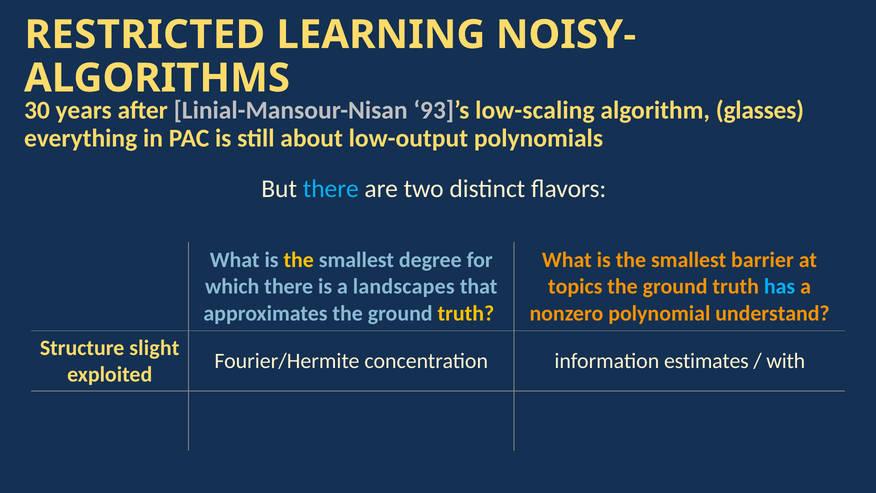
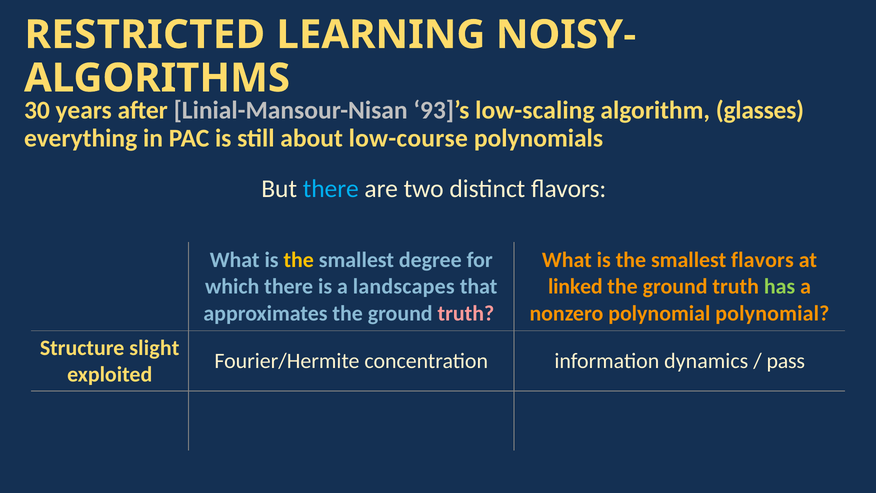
low-output: low-output -> low-course (408, 138)
smallest barrier: barrier -> flavors (762, 260)
topics: topics -> linked (575, 287)
has colour: light blue -> light green (780, 287)
truth colour: yellow -> pink (466, 313)
polynomial understand: understand -> polynomial (772, 313)
estimates: estimates -> dynamics (706, 361)
with: with -> pass (786, 361)
